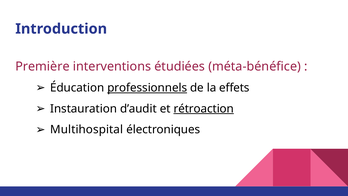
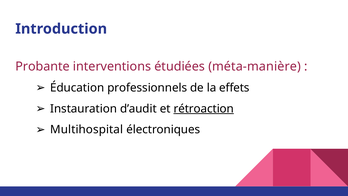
Première: Première -> Probante (42, 66)
méta-bénéfice: méta-bénéfice -> méta-manière (255, 66)
professionnels underline: present -> none (147, 88)
